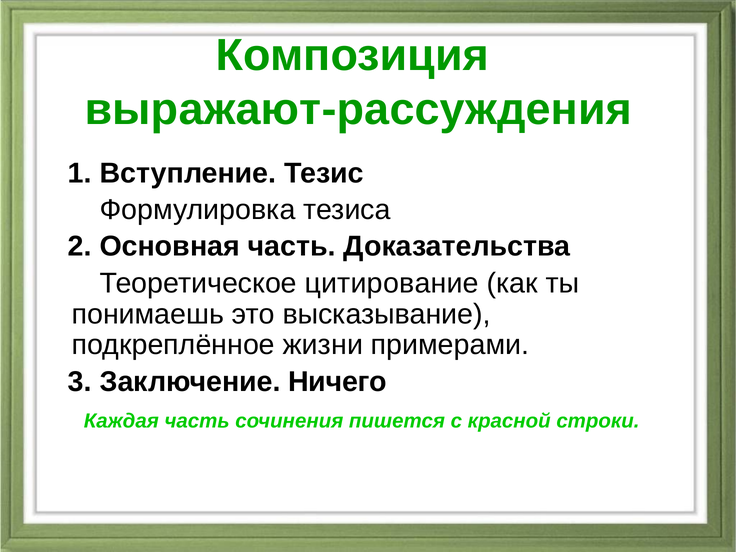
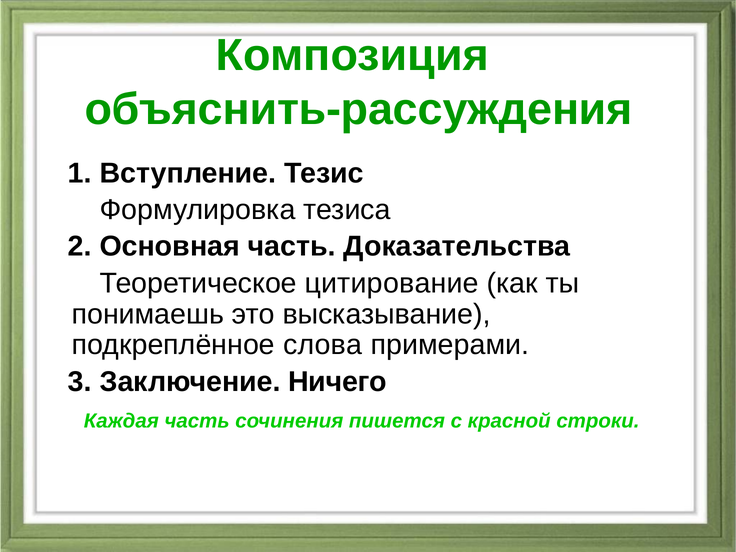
выражают-рассуждения: выражают-рассуждения -> объяснить-рассуждения (359, 109)
жизни: жизни -> слова (323, 345)
